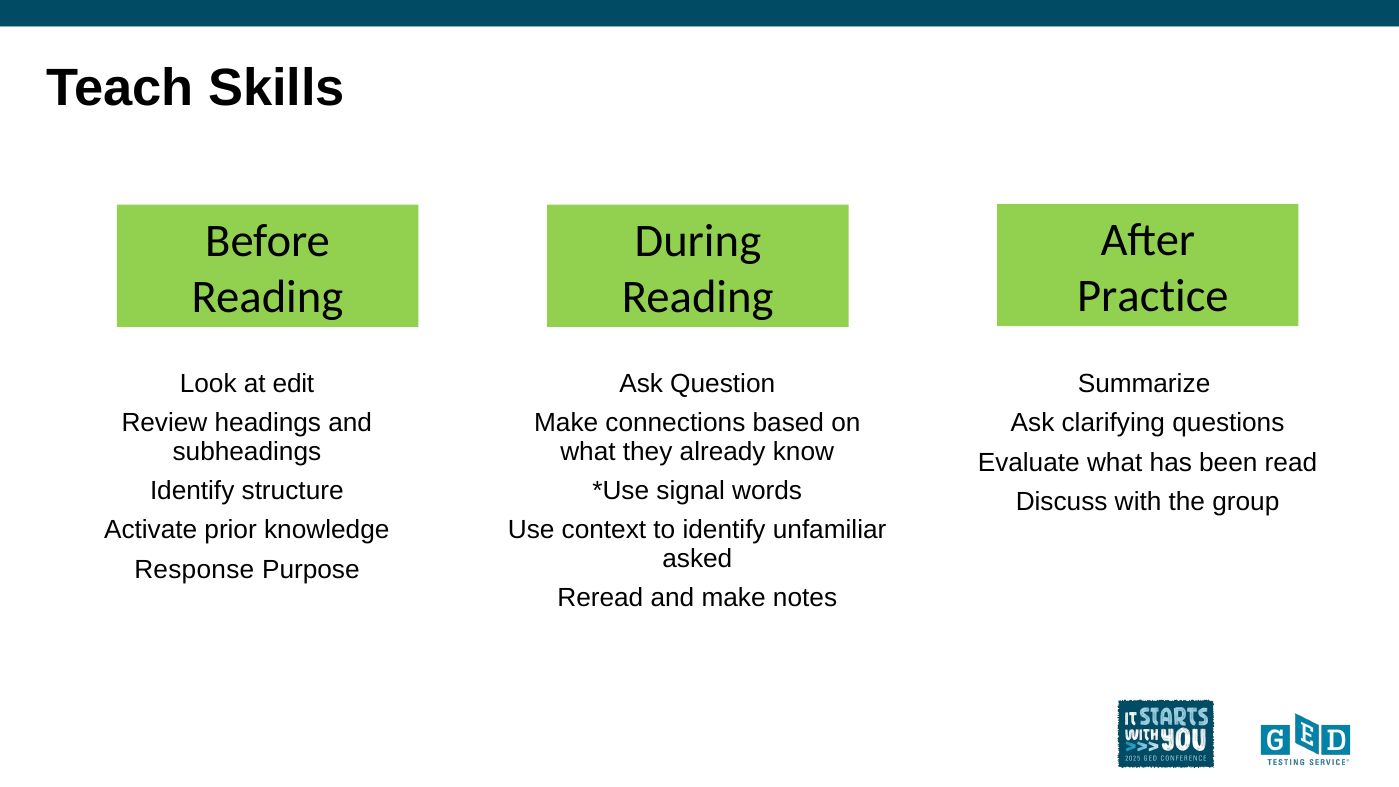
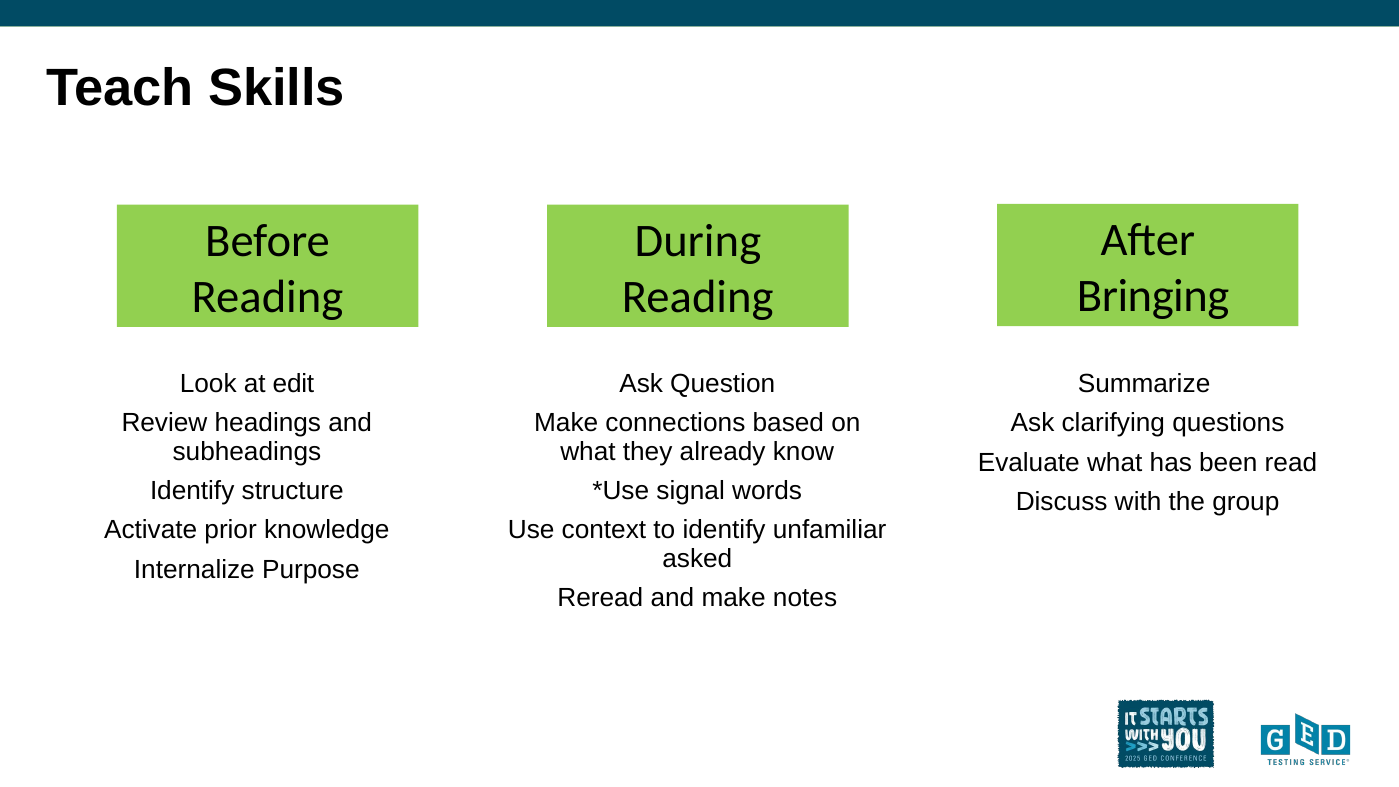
Practice: Practice -> Bringing (1153, 296)
Response: Response -> Internalize (194, 569)
